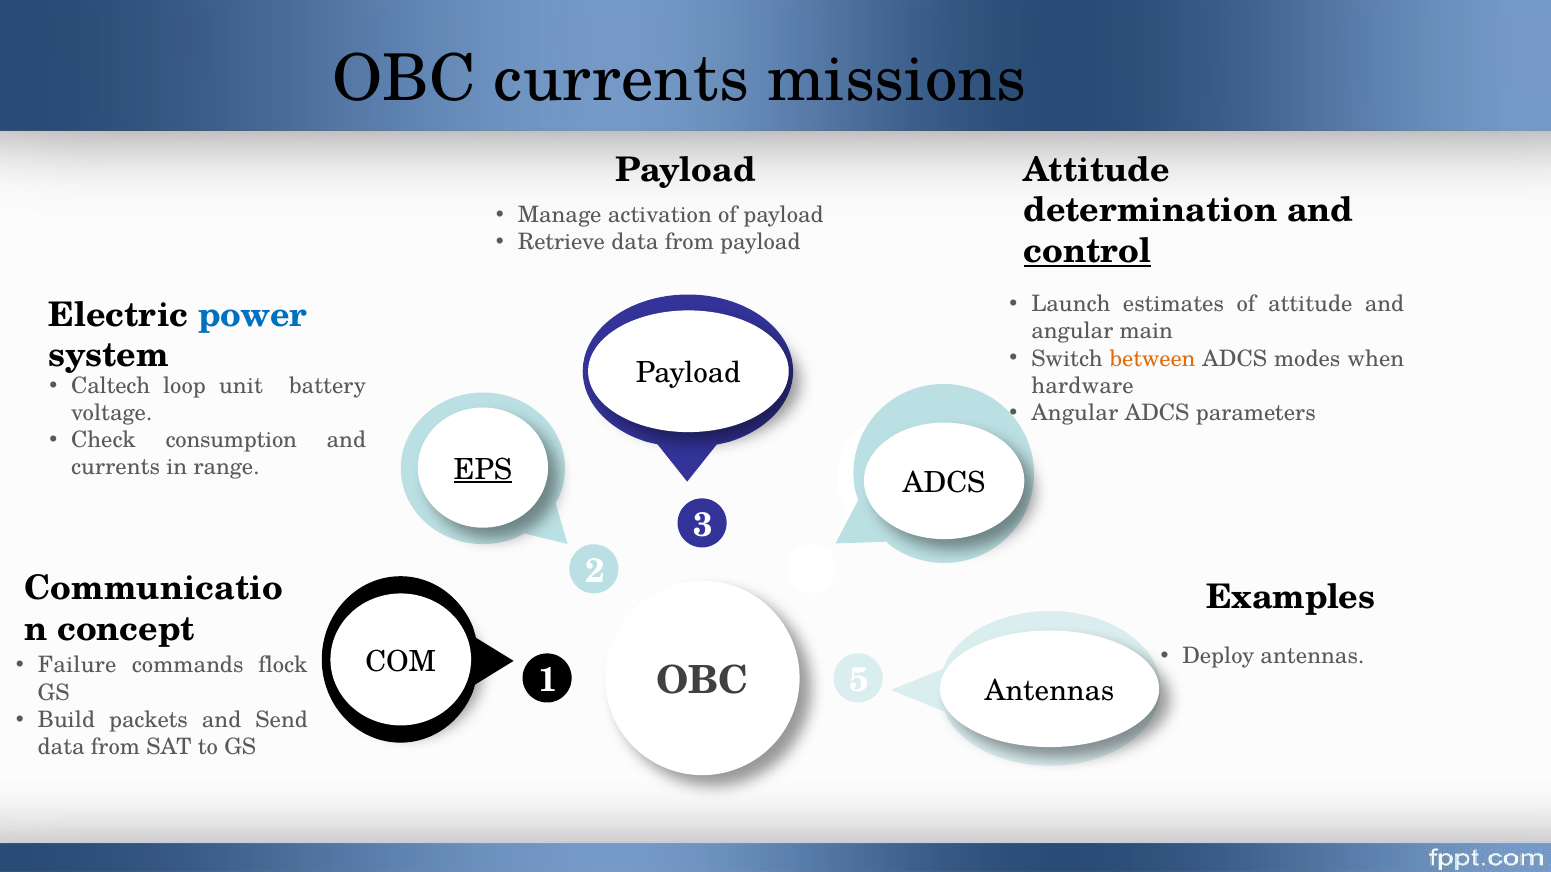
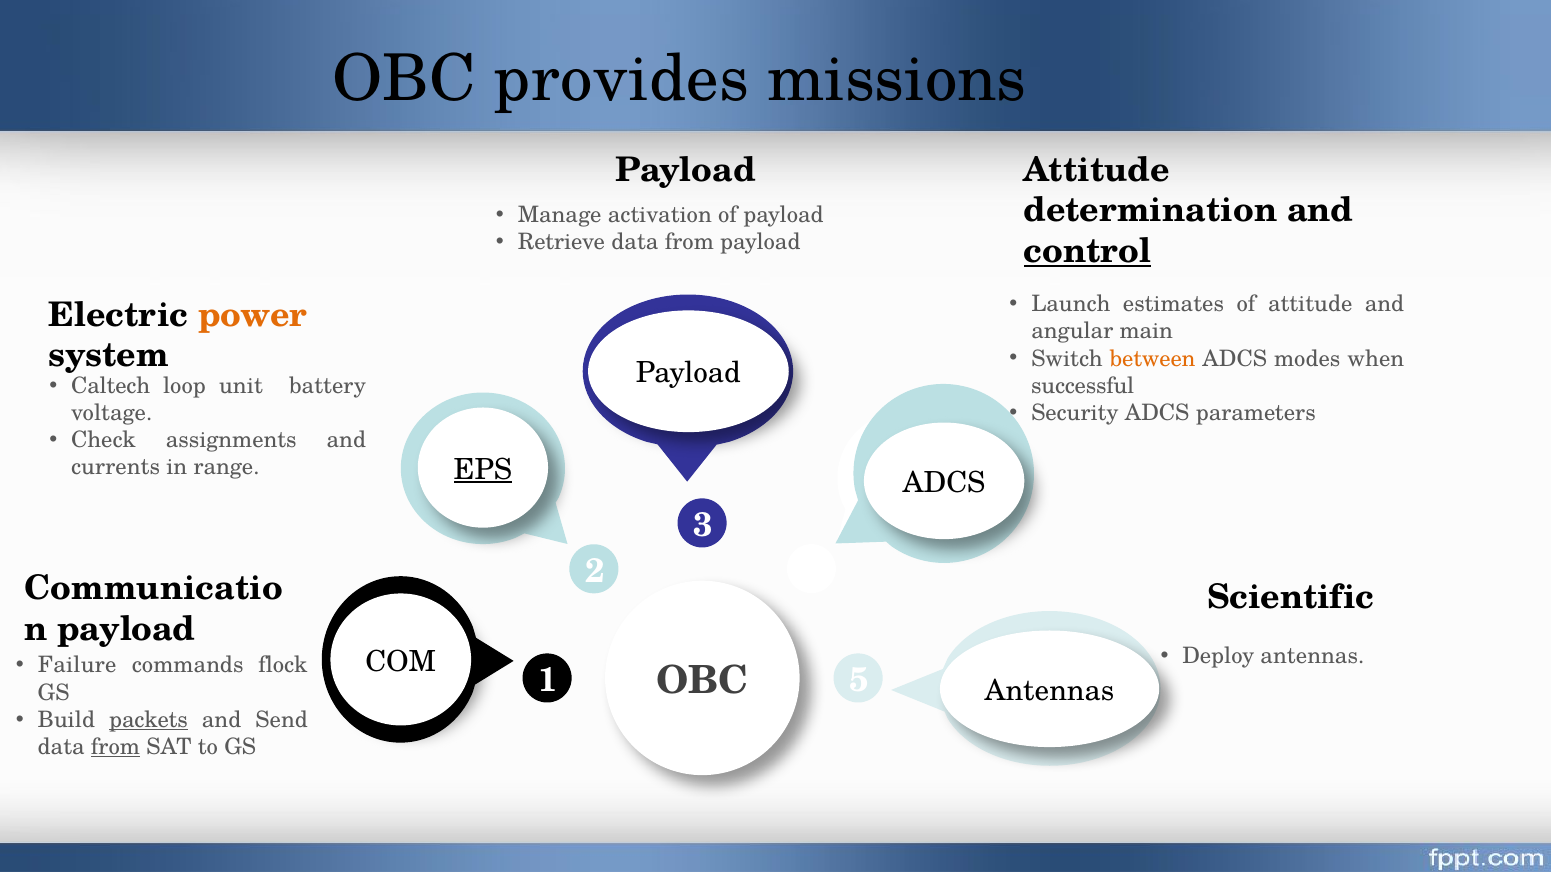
OBC currents: currents -> provides (622, 79)
power colour: blue -> orange (253, 315)
hardware: hardware -> successful (1083, 386)
Angular: Angular -> Security (1075, 413)
consumption: consumption -> assignments (231, 440)
Examples: Examples -> Scientific (1291, 598)
concept: concept -> payload (126, 629)
packets underline: none -> present (148, 720)
from underline: none -> present (115, 747)
